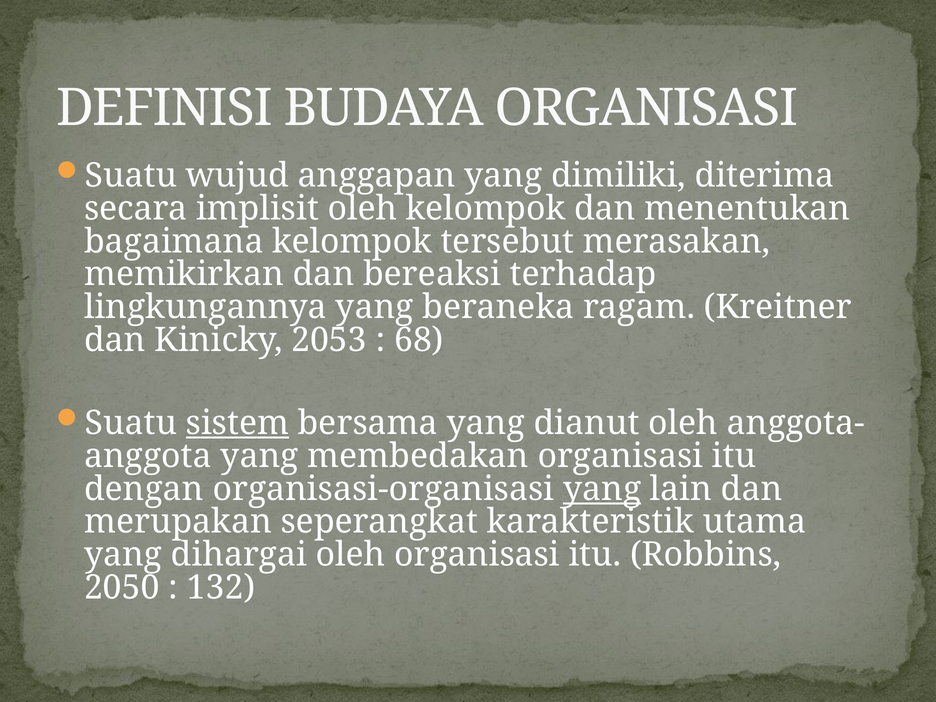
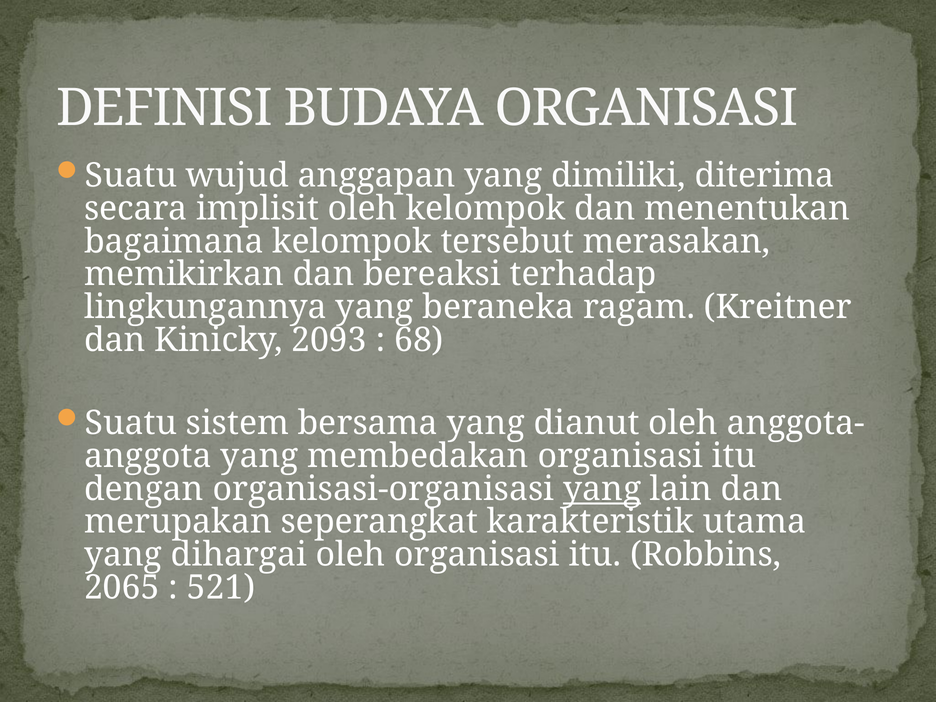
2053: 2053 -> 2093 (329, 340)
sistem underline: present -> none (237, 423)
2050: 2050 -> 2065 (122, 587)
132: 132 -> 521 (221, 587)
